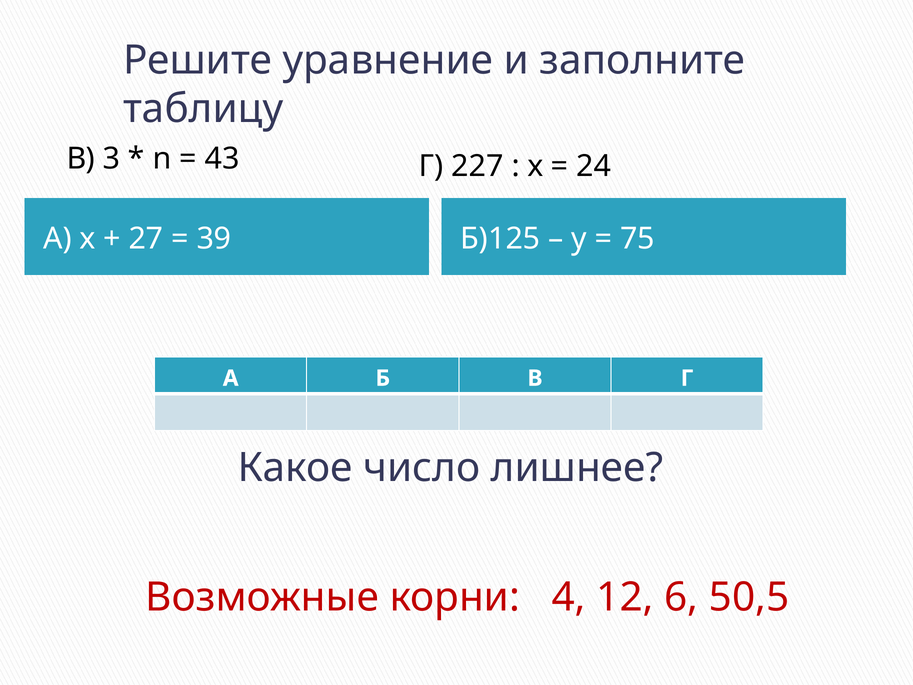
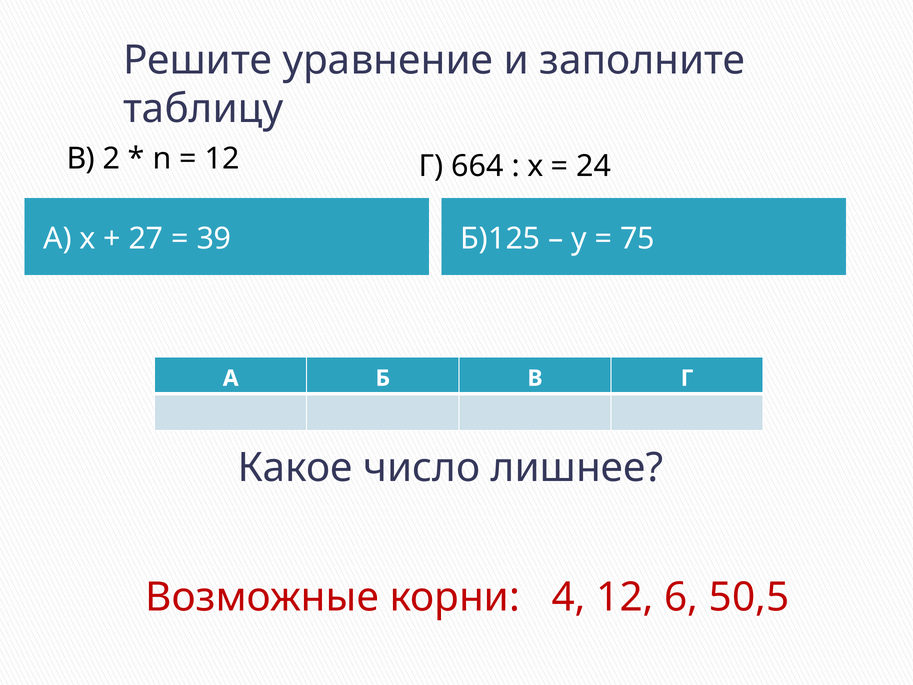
3: 3 -> 2 (111, 159)
43: 43 -> 12 (222, 159)
227: 227 -> 664 (478, 166)
